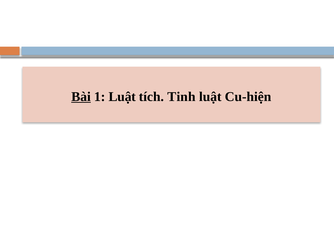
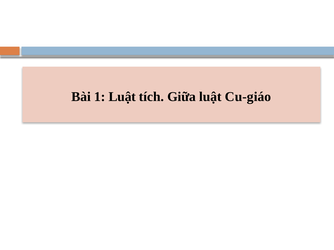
Bài underline: present -> none (81, 97)
Tinh: Tinh -> Giữa (182, 97)
Cu-hiện: Cu-hiện -> Cu-giáo (248, 97)
